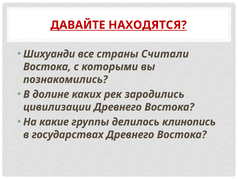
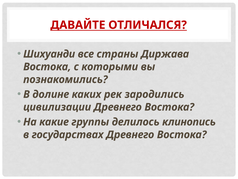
НАХОДЯТСЯ: НАХОДЯТСЯ -> ОТЛИЧАЛСЯ (148, 25)
Считали: Считали -> Диржава (165, 54)
